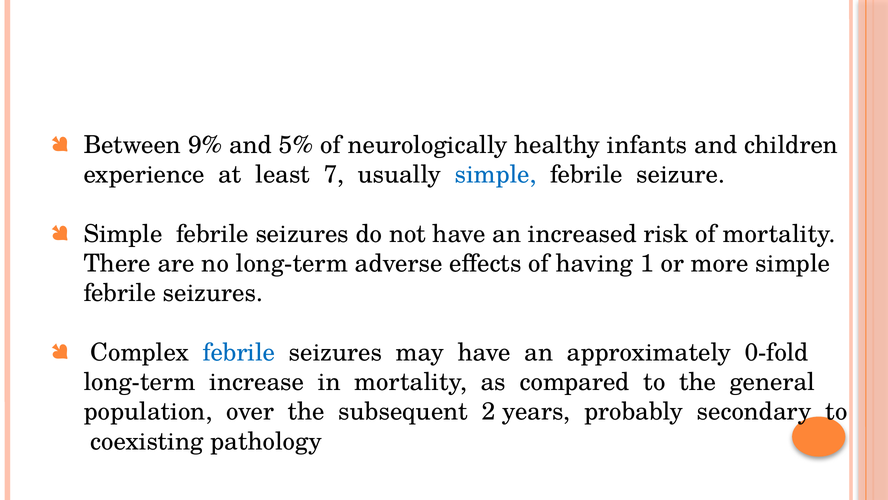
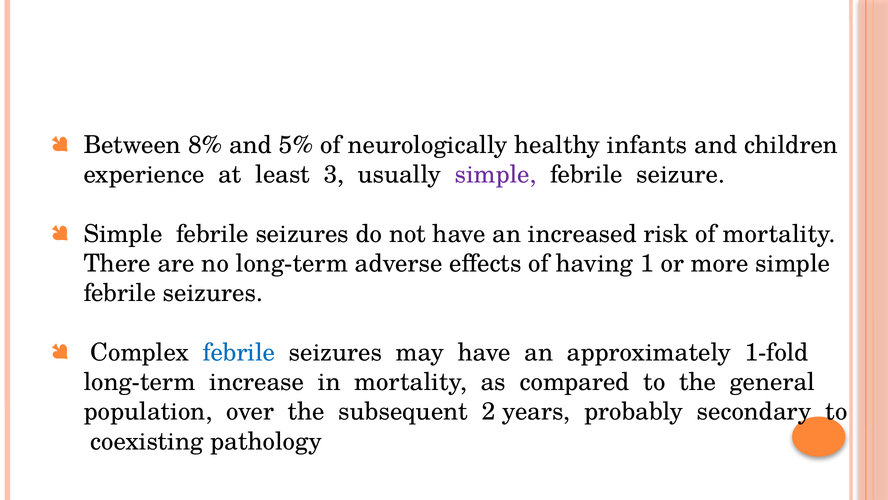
9%: 9% -> 8% (205, 145)
7: 7 -> 3 (334, 174)
simple colour: blue -> purple (496, 174)
0-fold: 0-fold -> 1-fold (777, 352)
